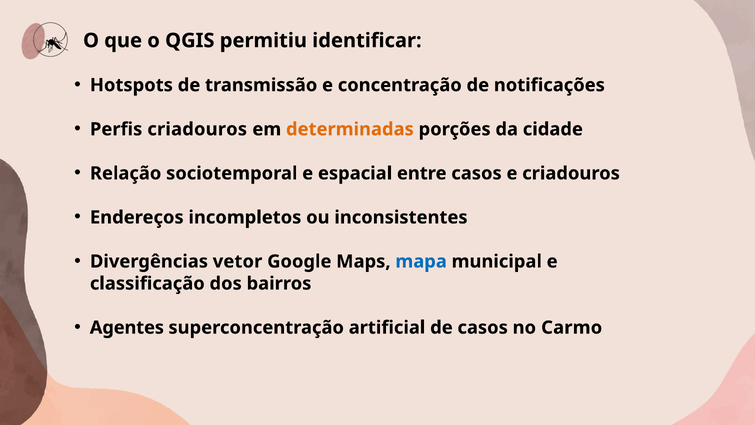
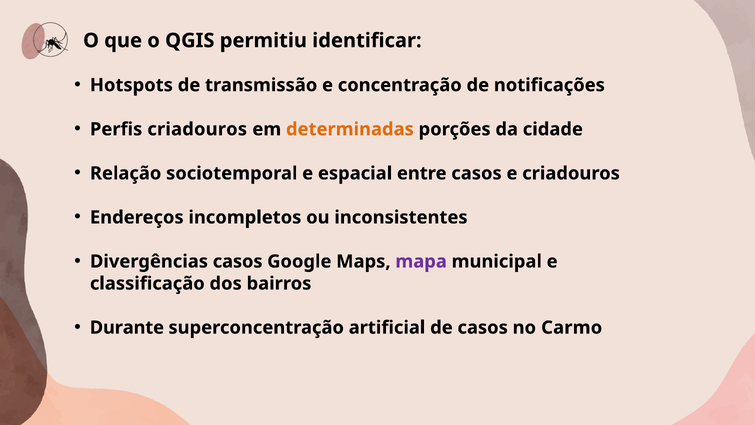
Divergências vetor: vetor -> casos (238, 261)
mapa colour: blue -> purple (421, 261)
Agentes: Agentes -> Durante (127, 327)
